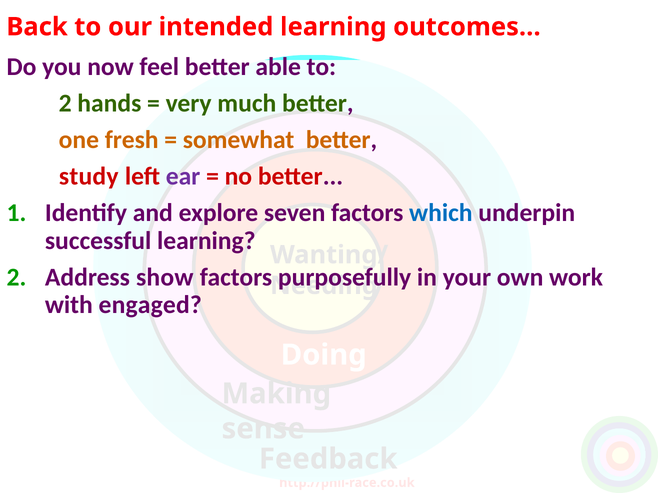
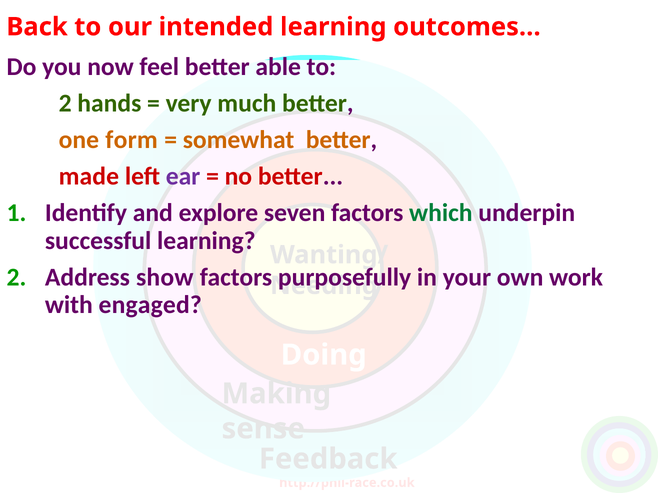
fresh: fresh -> form (132, 140)
study: study -> made (89, 177)
which colour: blue -> green (441, 213)
